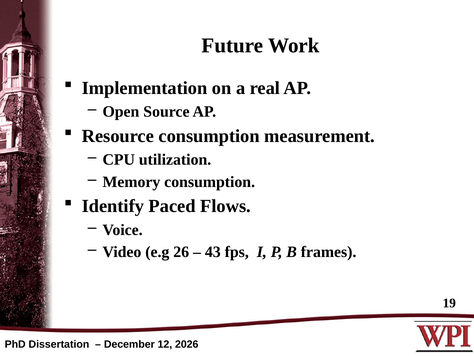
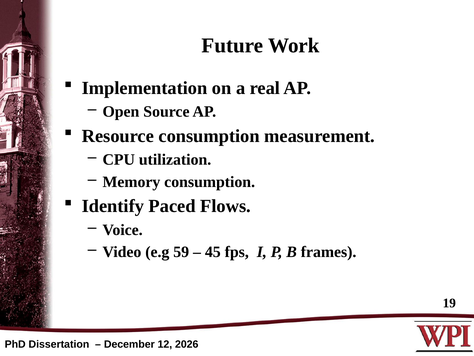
26: 26 -> 59 (181, 252)
43: 43 -> 45 (213, 252)
